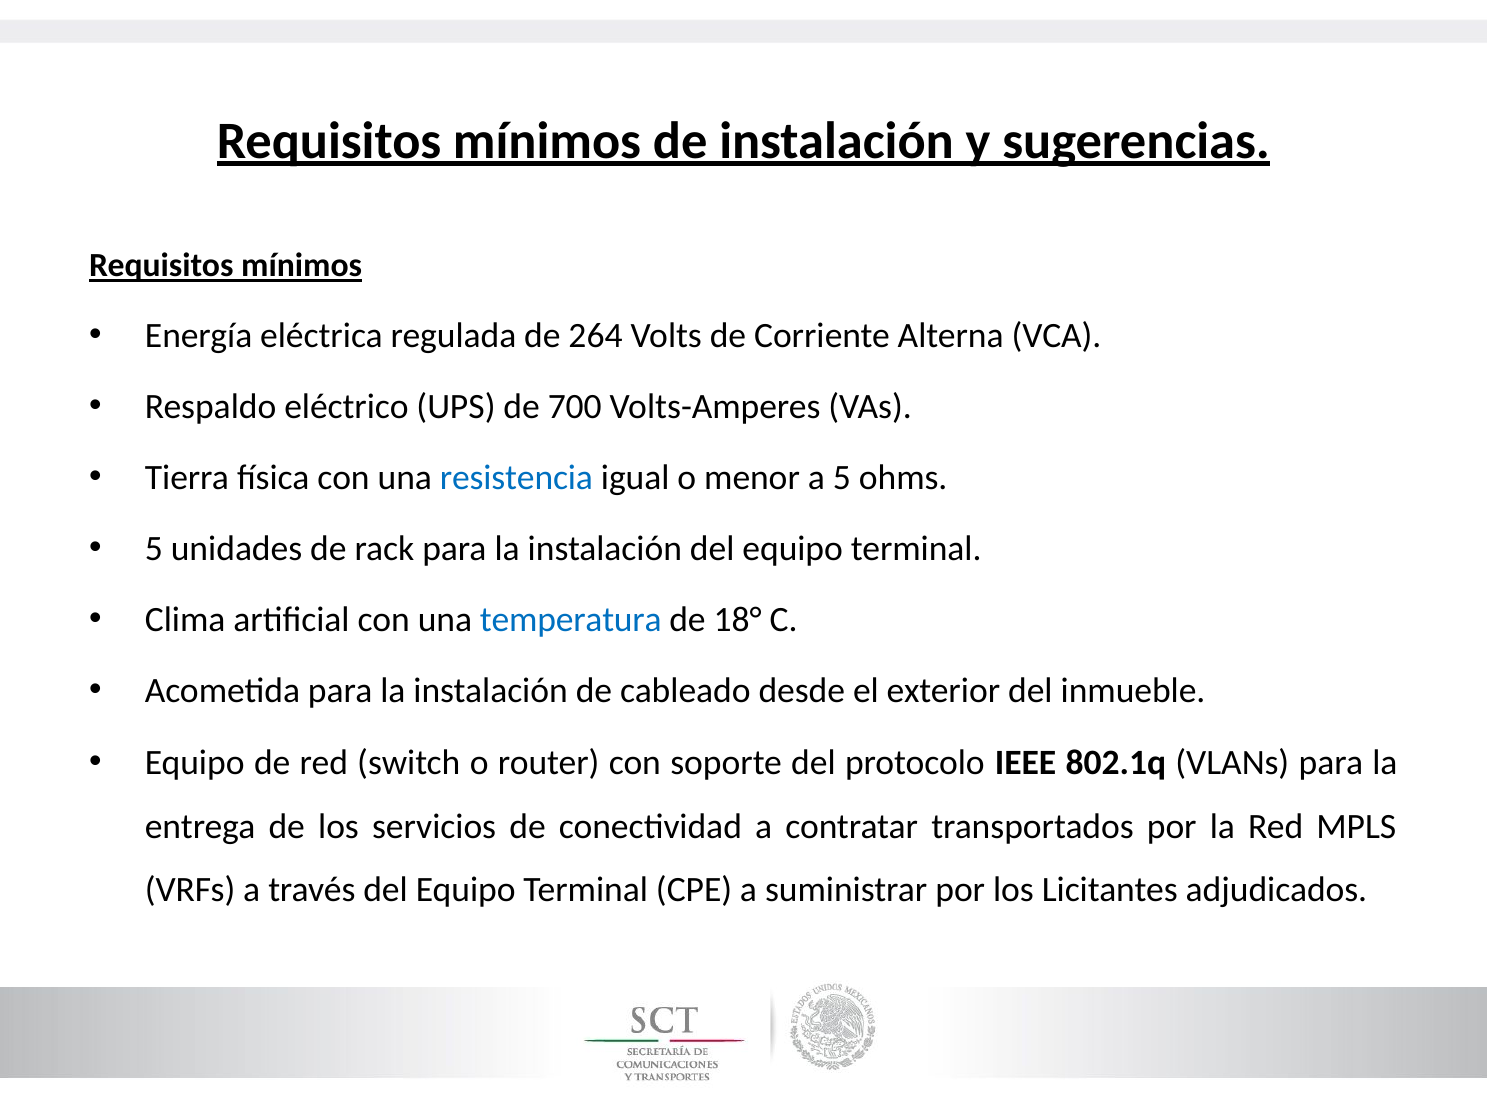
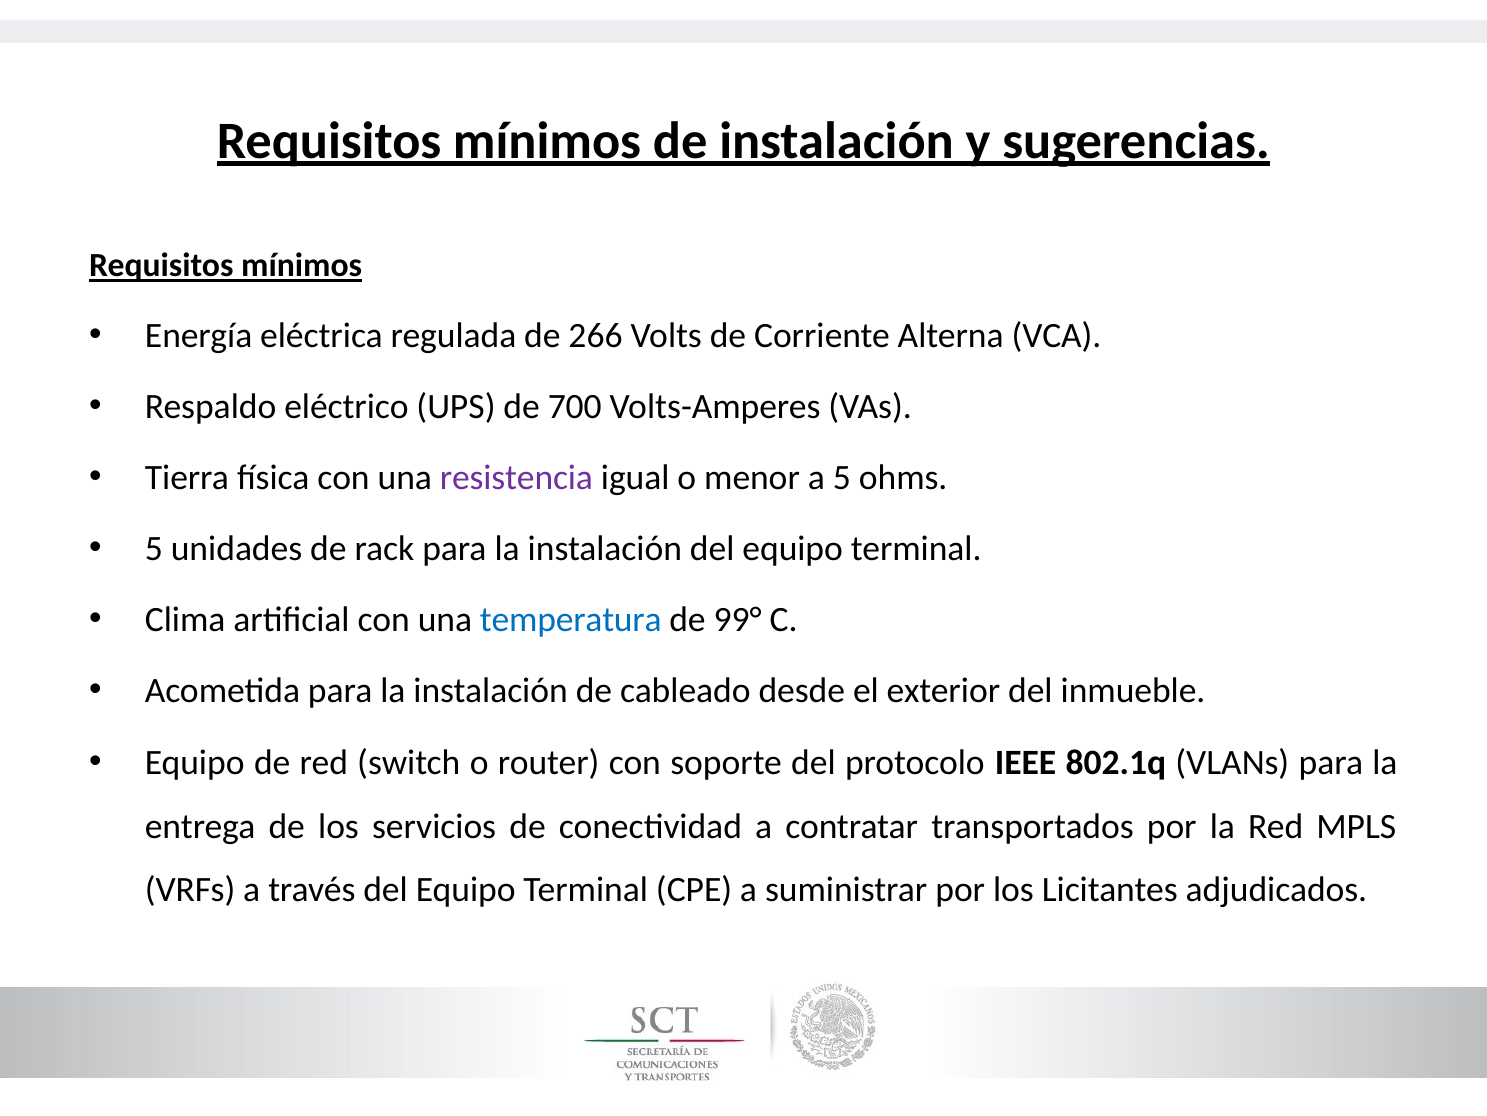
264: 264 -> 266 (596, 336)
resistencia colour: blue -> purple (516, 478)
18°: 18° -> 99° (738, 620)
